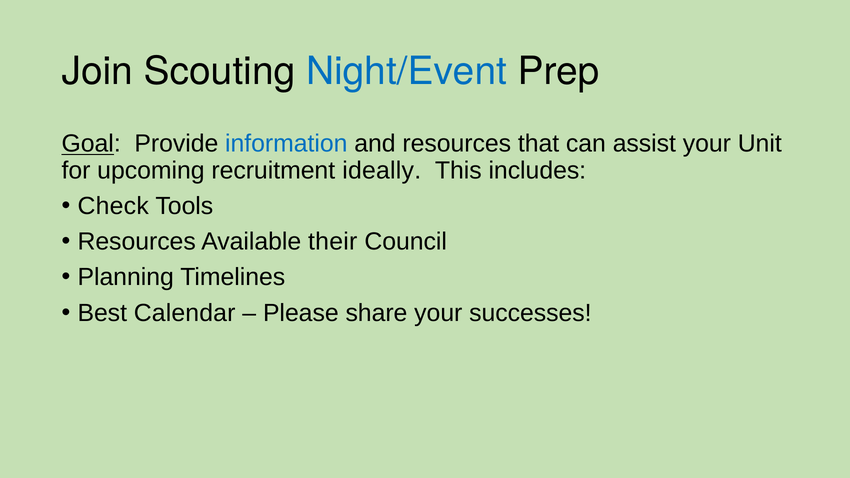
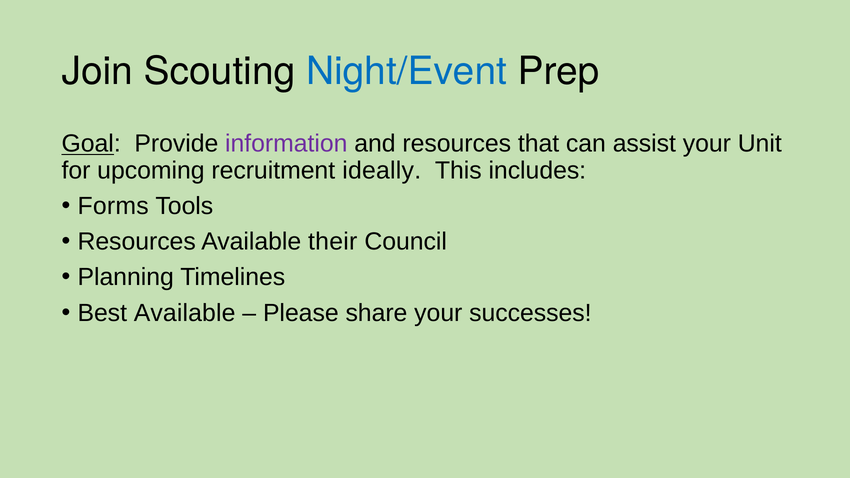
information colour: blue -> purple (286, 144)
Check: Check -> Forms (113, 206)
Best Calendar: Calendar -> Available (185, 313)
